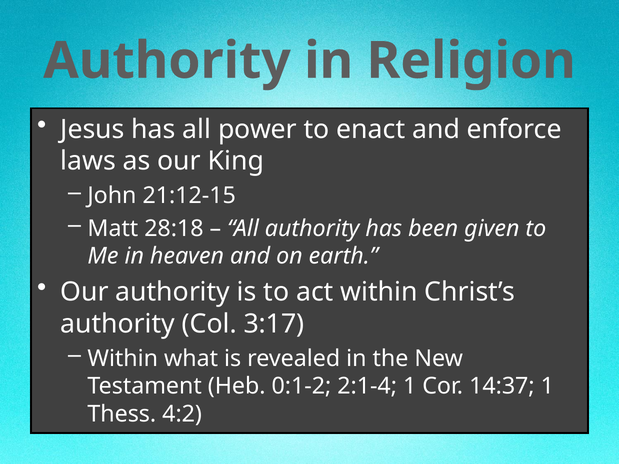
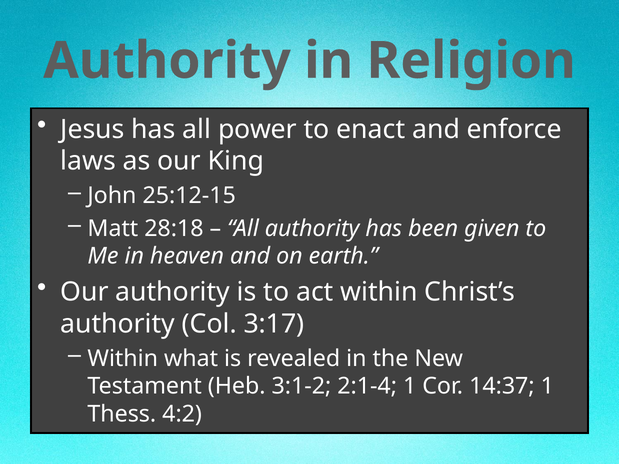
21:12-15: 21:12-15 -> 25:12-15 (189, 196)
0:1-2: 0:1-2 -> 3:1-2 (301, 386)
